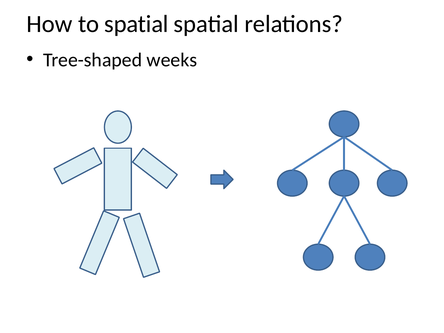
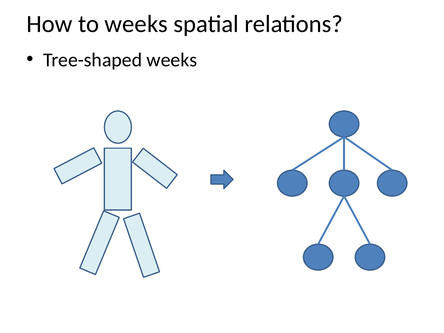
to spatial: spatial -> weeks (136, 24)
